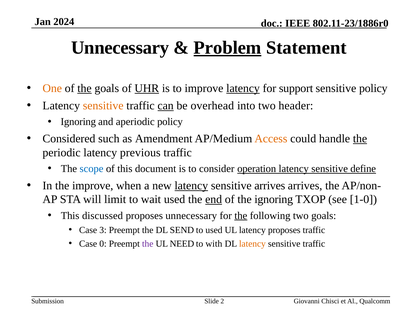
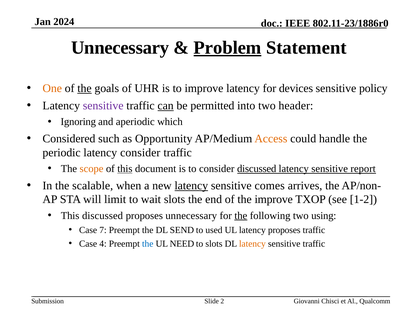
UHR underline: present -> none (147, 88)
latency underline: present -> none (243, 88)
support: support -> devices (296, 88)
sensitive colour: orange -> purple (103, 106)
overhead: overhead -> permitted (212, 106)
aperiodic policy: policy -> which (170, 122)
Amendment: Amendment -> Opportunity (164, 138)
the underline: present -> none (360, 138)
latency previous: previous -> consider (140, 152)
scope colour: blue -> orange (92, 168)
this underline: none -> present (125, 168)
consider operation: operation -> discussed (257, 168)
define: define -> report (363, 168)
the improve: improve -> scalable (93, 185)
sensitive arrives: arrives -> comes (270, 185)
wait used: used -> slots (175, 199)
end underline: present -> none (214, 199)
the ignoring: ignoring -> improve (274, 199)
1-0: 1-0 -> 1-2 (363, 199)
two goals: goals -> using (324, 215)
3: 3 -> 7 (103, 230)
0: 0 -> 4 (103, 243)
the colour: purple -> blue (148, 243)
to with: with -> slots (214, 243)
